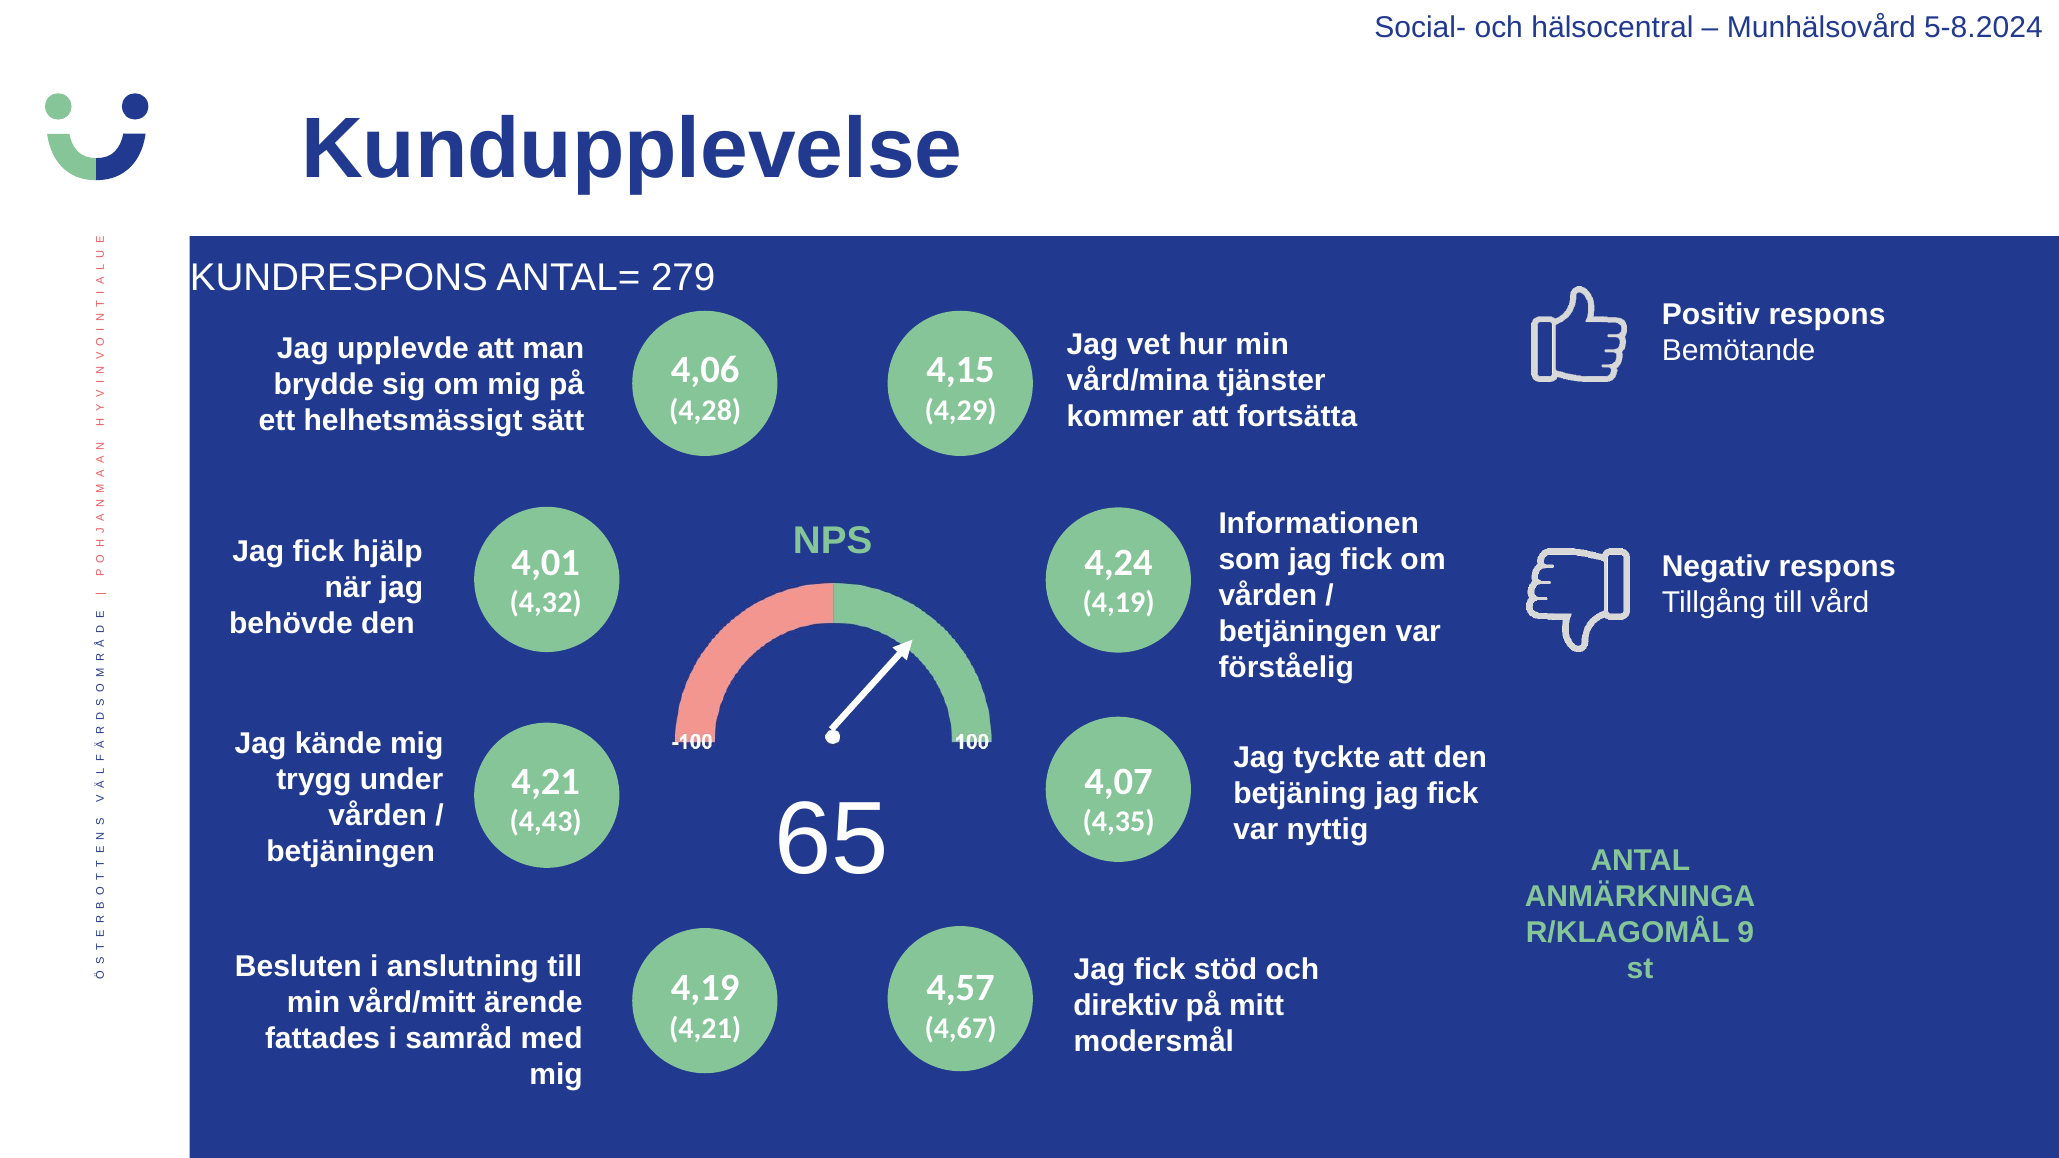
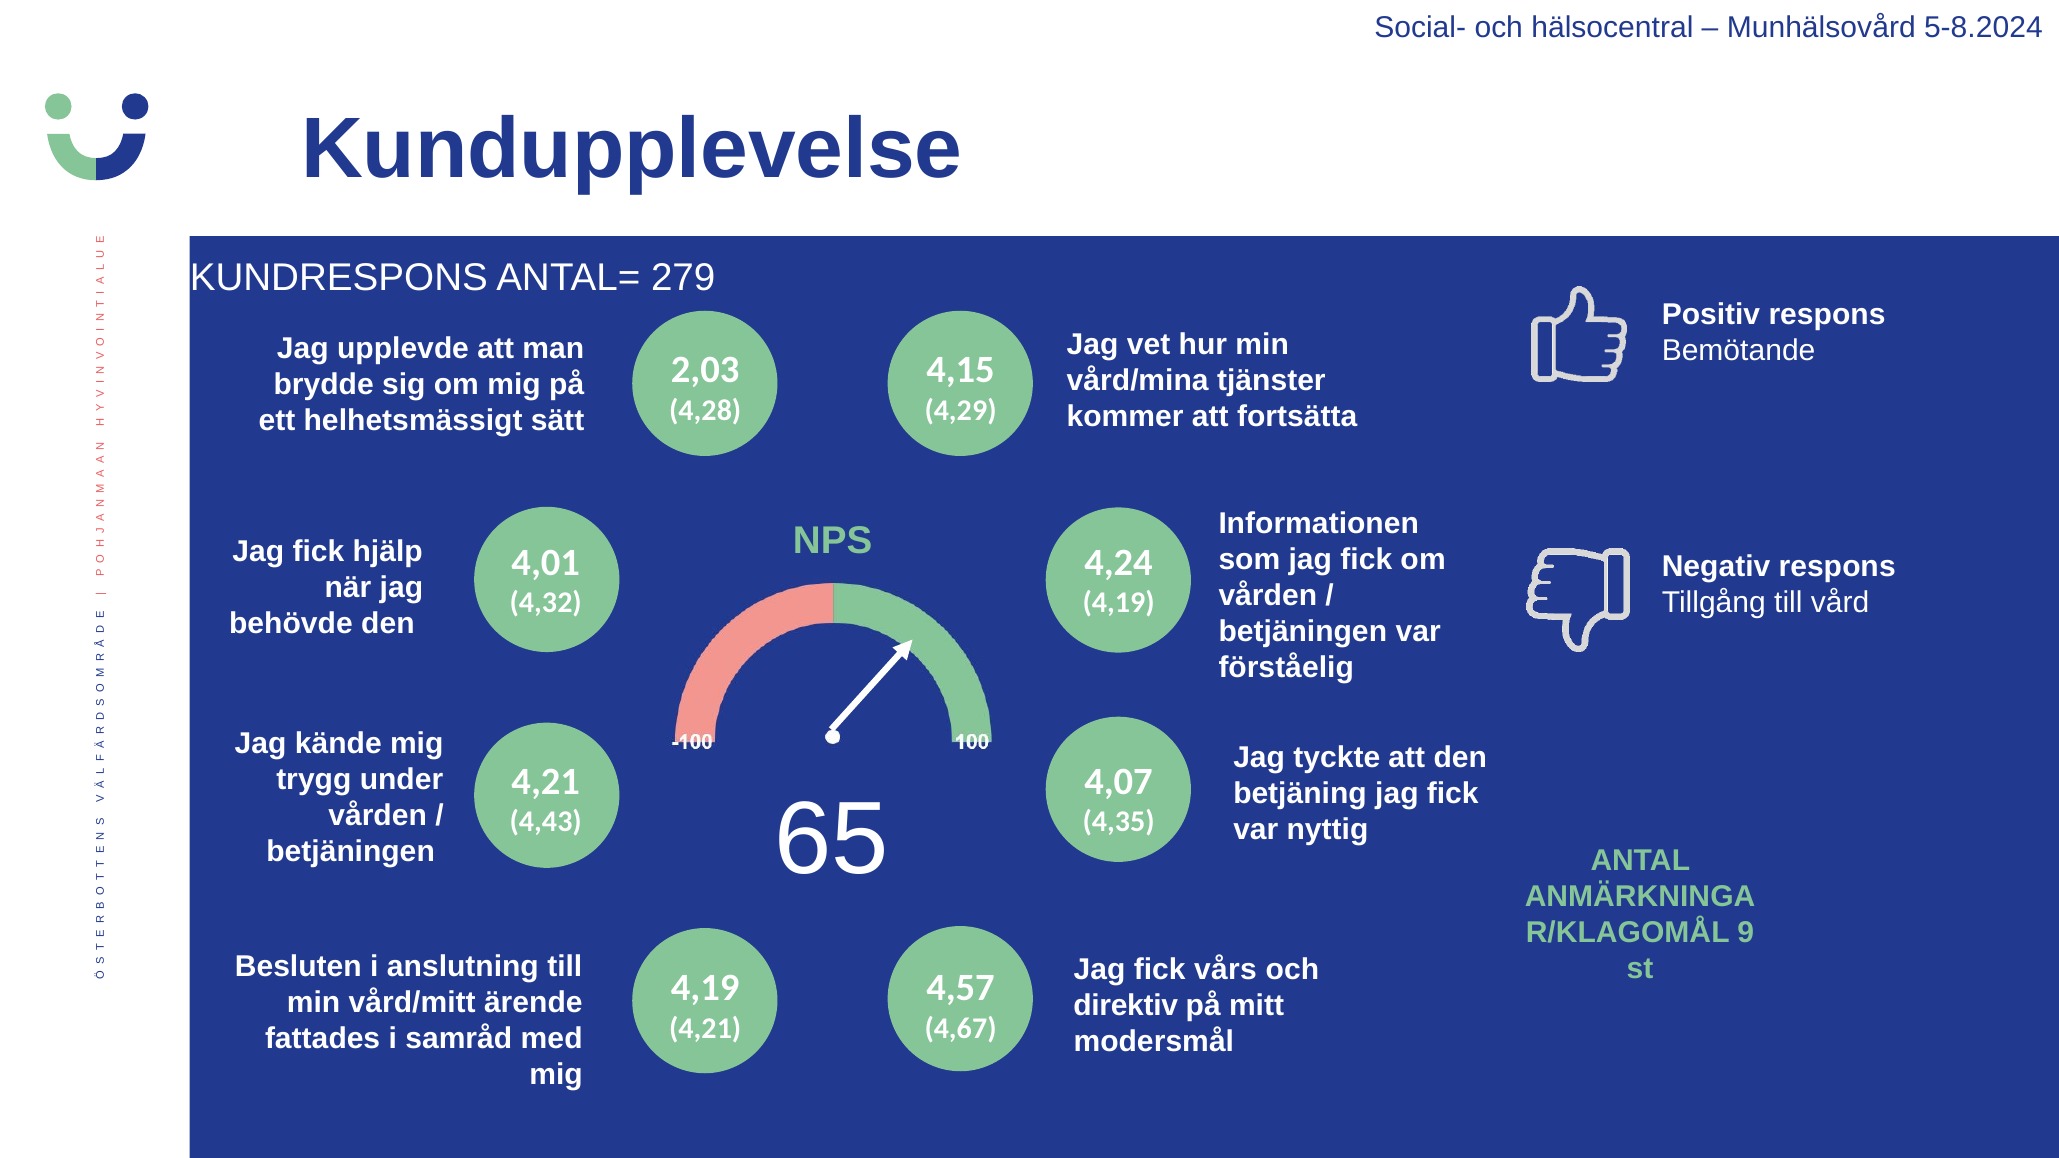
4,06: 4,06 -> 2,03 (705, 370)
stöd: stöd -> vårs (1225, 970)
